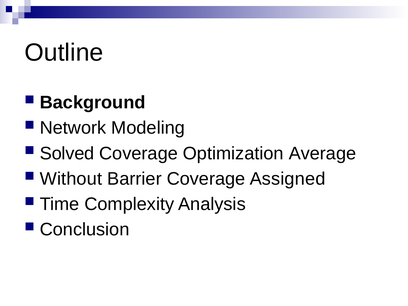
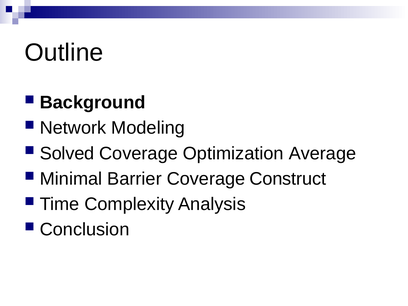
Without: Without -> Minimal (71, 179)
Assigned: Assigned -> Construct (288, 179)
